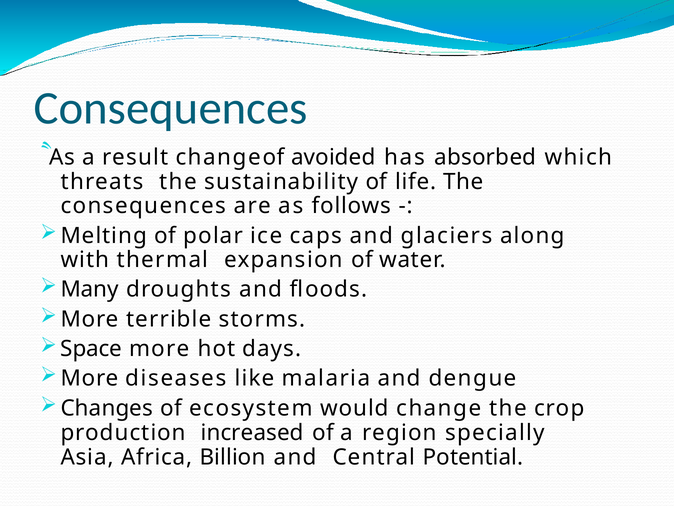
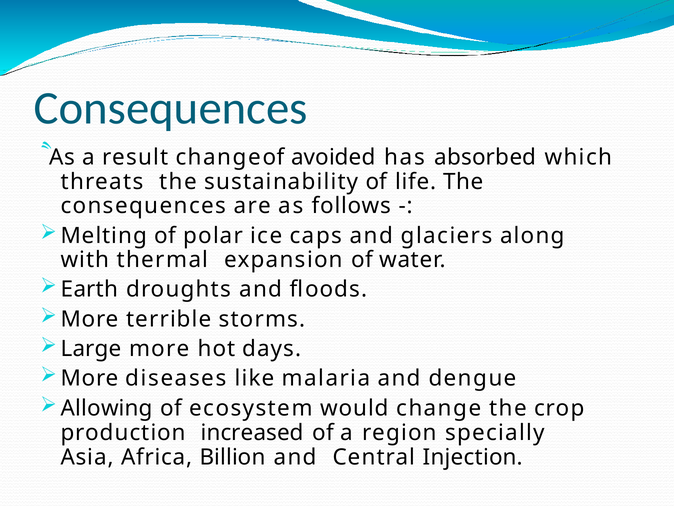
Many: Many -> Earth (90, 289)
Space: Space -> Large (91, 348)
Changes: Changes -> Allowing (107, 408)
Potential: Potential -> Injection (473, 457)
